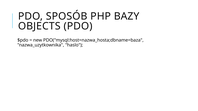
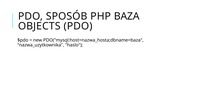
BAZY: BAZY -> BAZA (127, 16)
